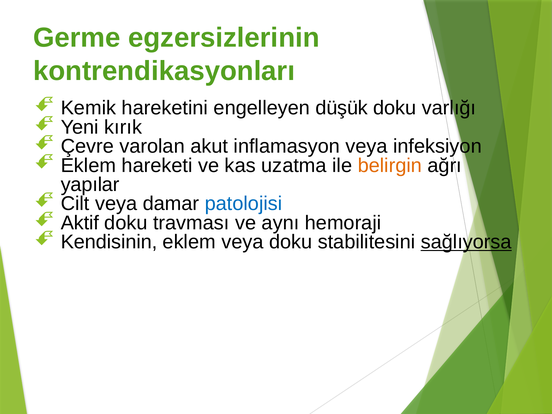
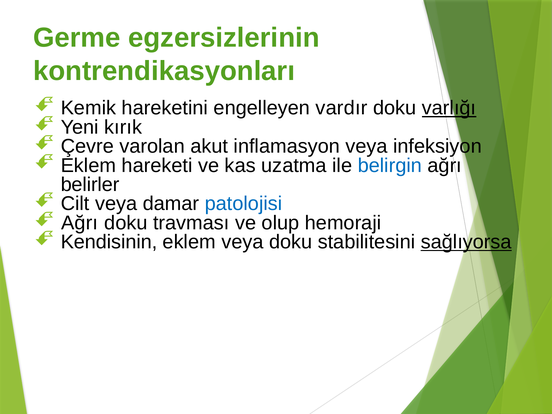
düşük: düşük -> vardır (341, 108)
varlığı underline: none -> present (449, 108)
belirgin colour: orange -> blue (390, 165)
yapılar: yapılar -> belirler (90, 185)
Aktif: Aktif -> Ağrı (80, 223)
aynı: aynı -> olup (280, 223)
